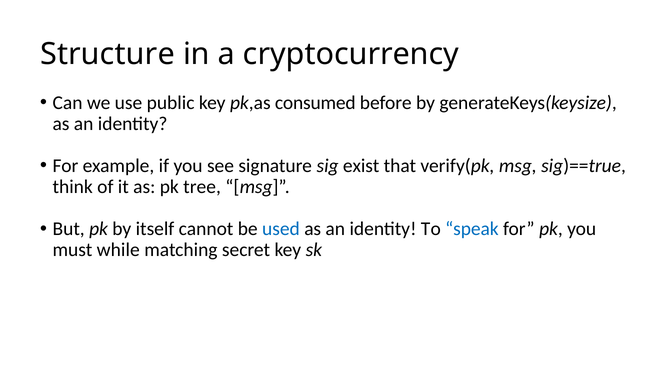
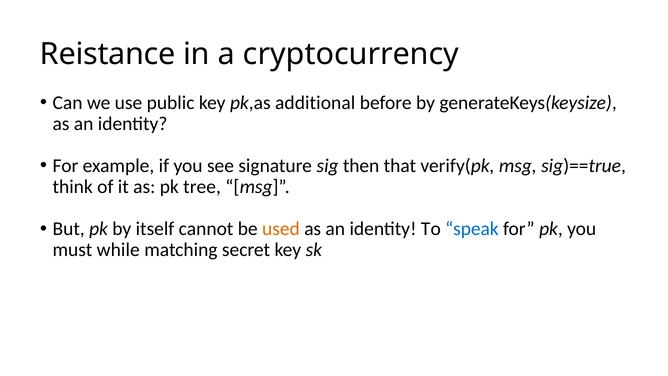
Structure: Structure -> Reistance (108, 54)
consumed: consumed -> additional (315, 103)
exist: exist -> then (361, 166)
used colour: blue -> orange (281, 229)
